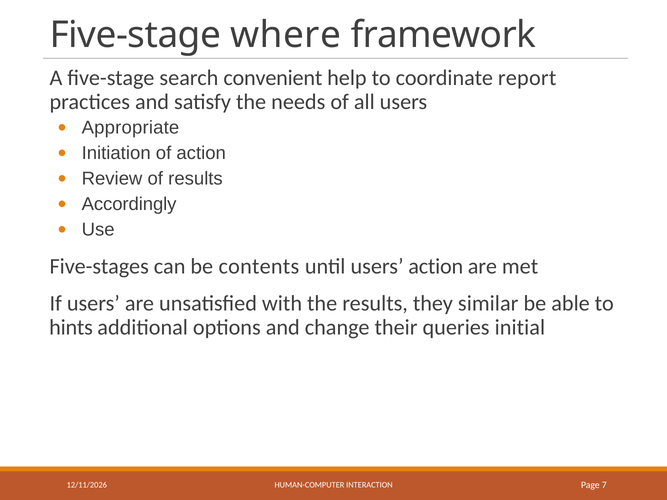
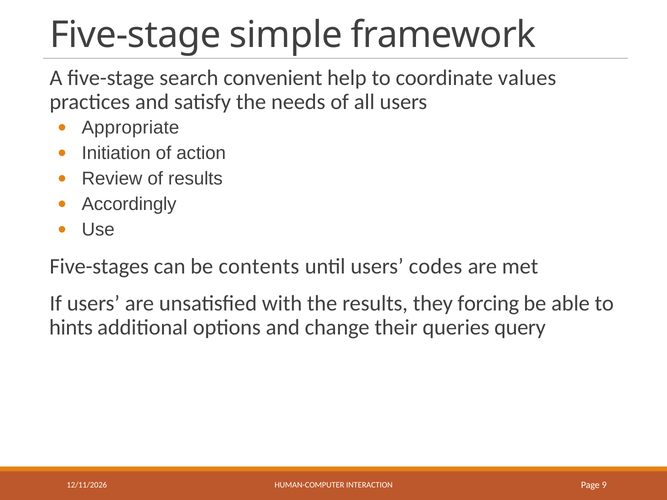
where: where -> simple (286, 35)
report: report -> values (527, 78)
users action: action -> codes (436, 267)
similar: similar -> forcing (488, 304)
initial: initial -> query (520, 328)
7: 7 -> 9 (604, 485)
